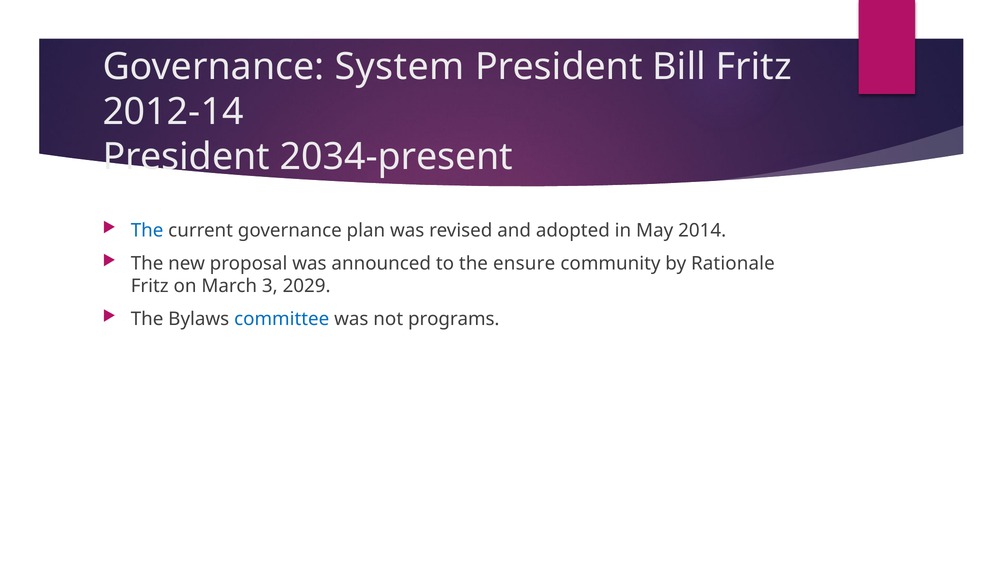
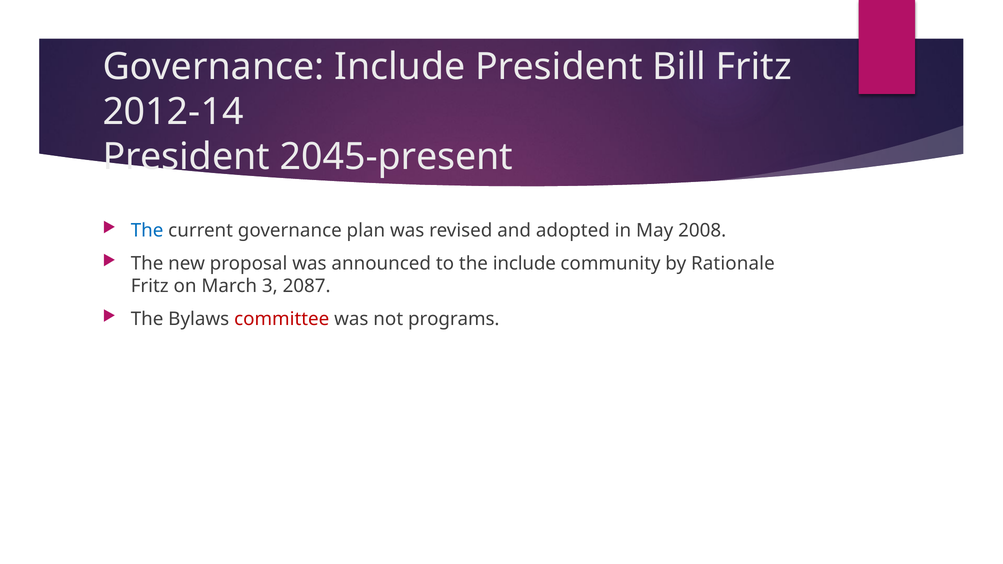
Governance System: System -> Include (400, 67)
2034-present: 2034-present -> 2045-present (396, 157)
2014: 2014 -> 2008 (702, 231)
the ensure: ensure -> include (524, 264)
2029: 2029 -> 2087 (307, 286)
committee colour: blue -> red (282, 319)
